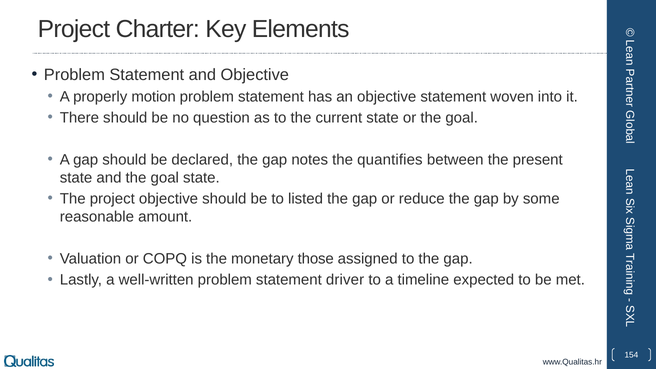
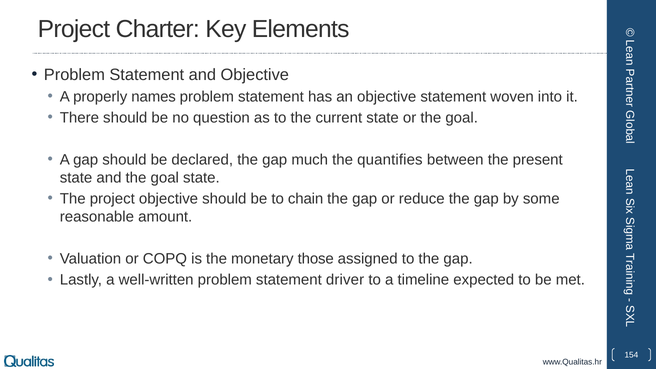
motion: motion -> names (154, 97)
notes: notes -> much (310, 160)
listed: listed -> chain (306, 199)
